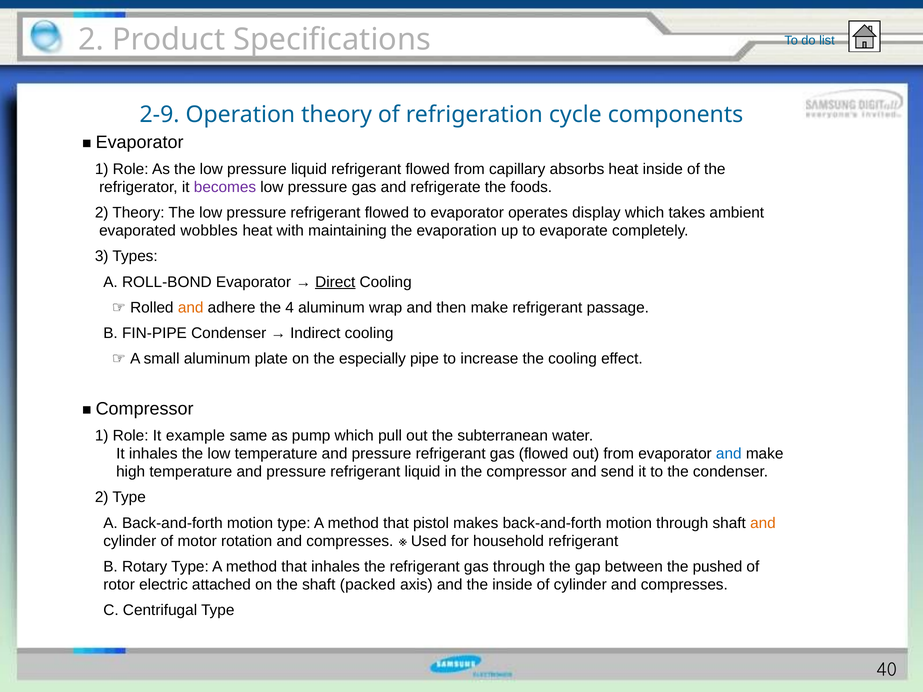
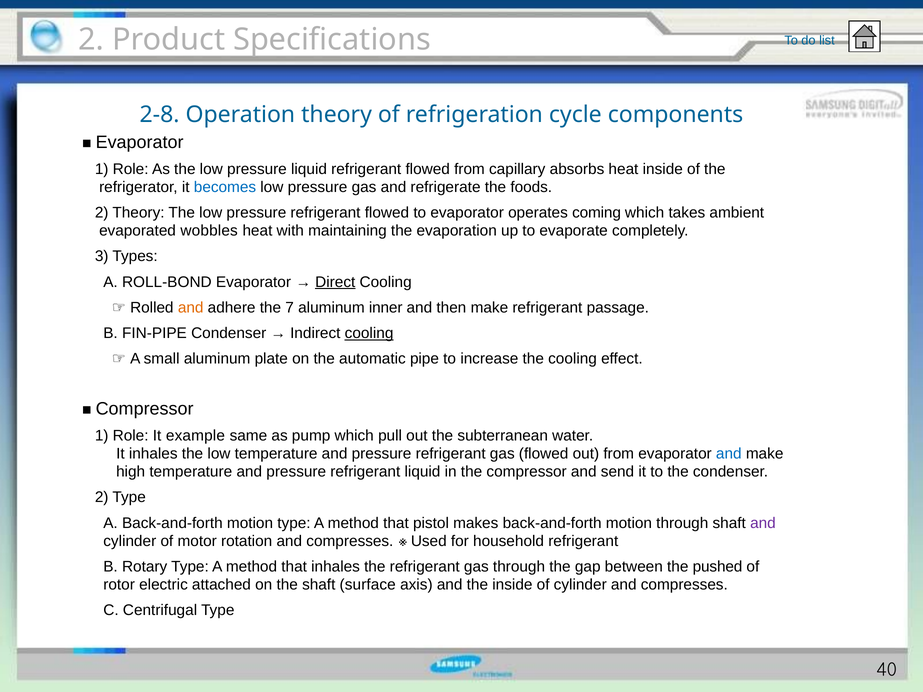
2-9: 2-9 -> 2-8 (160, 115)
becomes colour: purple -> blue (225, 187)
display: display -> coming (597, 213)
4: 4 -> 7 (290, 308)
wrap: wrap -> inner (386, 308)
cooling underline: none -> present (369, 333)
especially: especially -> automatic (372, 359)
and colour: orange -> purple (763, 523)
packed: packed -> surface (368, 585)
